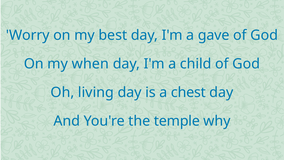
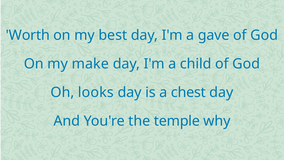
Worry: Worry -> Worth (28, 35)
when: when -> make (90, 64)
living: living -> looks (96, 92)
